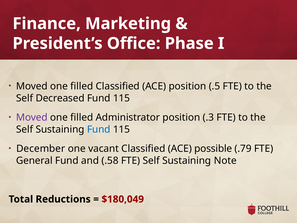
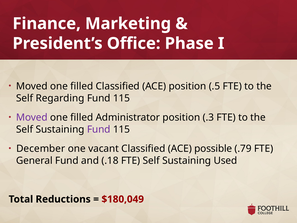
Decreased: Decreased -> Regarding (60, 98)
Fund colour: blue -> purple (99, 129)
.58: .58 -> .18 (110, 160)
Note: Note -> Used (225, 160)
